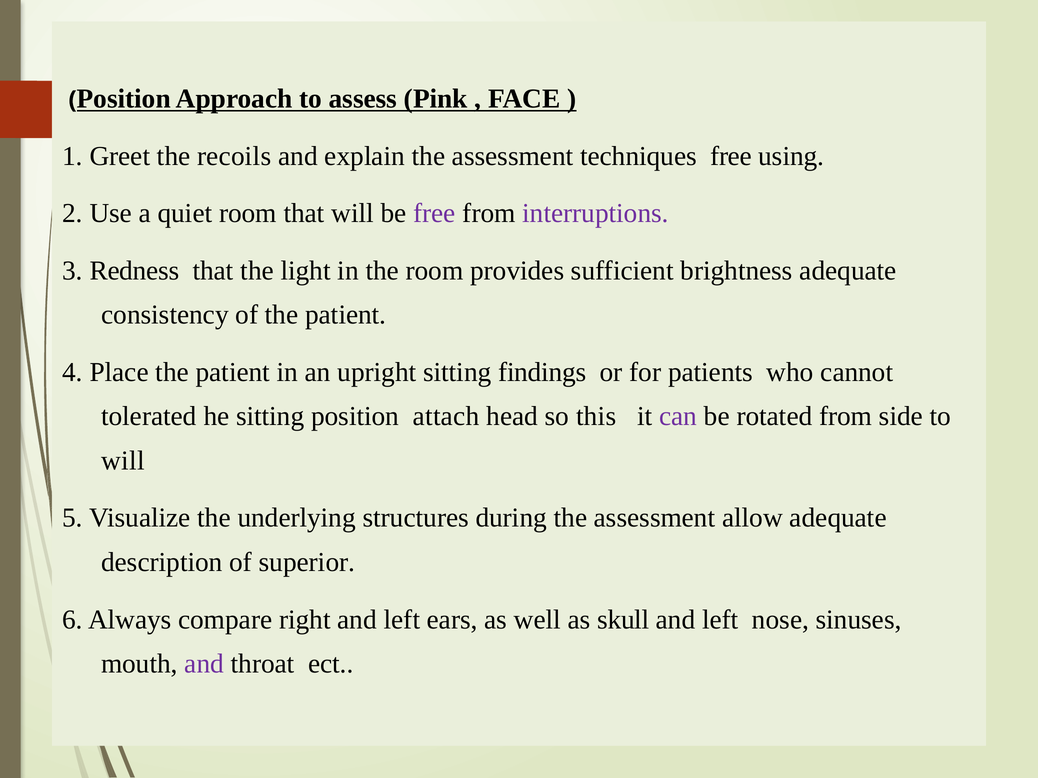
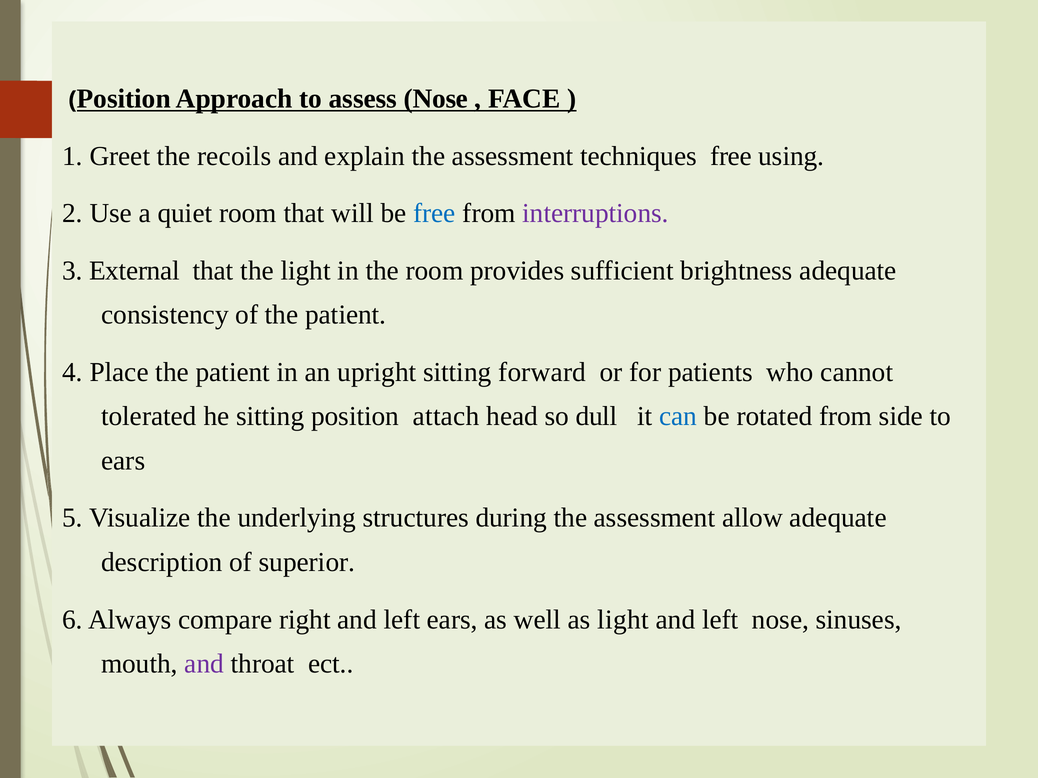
assess Pink: Pink -> Nose (436, 99)
free colour: purple -> blue (434, 213)
Redness: Redness -> External (134, 271)
findings: findings -> forward (542, 372)
this: this -> dull (597, 417)
can colour: purple -> blue (678, 417)
will: will -> ears (123, 461)
as skull: skull -> light (623, 620)
